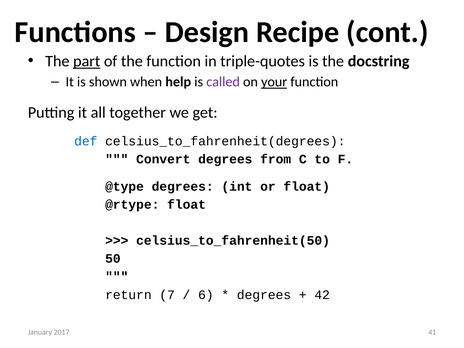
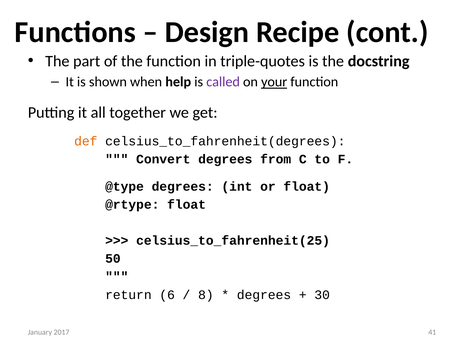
part underline: present -> none (87, 61)
def colour: blue -> orange (86, 141)
celsius_to_fahrenheit(50: celsius_to_fahrenheit(50 -> celsius_to_fahrenheit(25 (233, 241)
7: 7 -> 6 (167, 295)
6: 6 -> 8 (206, 295)
42: 42 -> 30 (322, 295)
